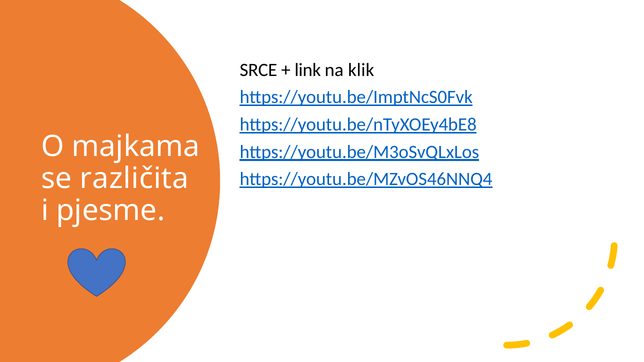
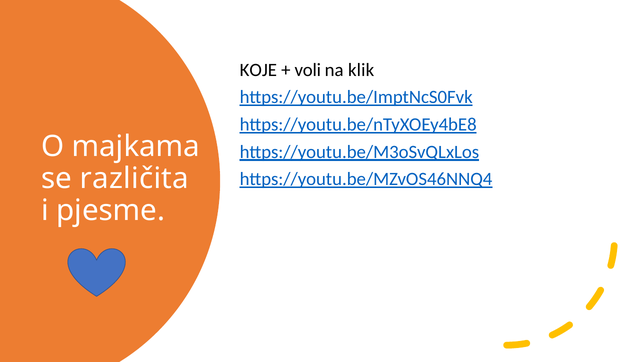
SRCE: SRCE -> KOJE (258, 70)
link: link -> voli (308, 70)
